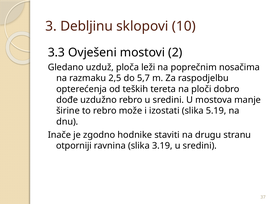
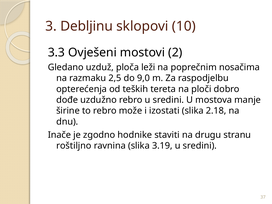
5,7: 5,7 -> 9,0 (144, 78)
5.19: 5.19 -> 2.18 (216, 111)
otporniji: otporniji -> roštiljno (74, 146)
